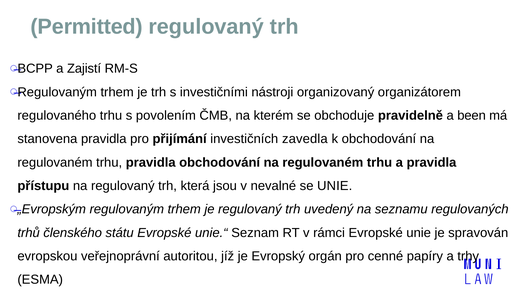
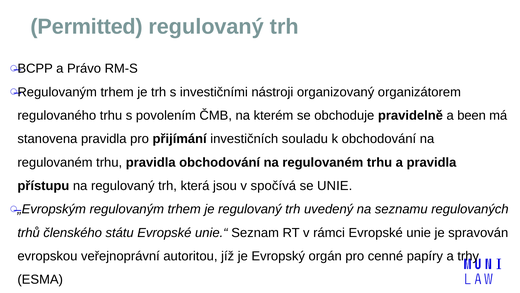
Zajistí: Zajistí -> Právo (84, 69)
zavedla: zavedla -> souladu (305, 139)
nevalné: nevalné -> spočívá (273, 186)
